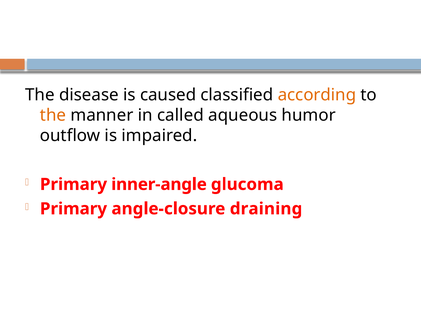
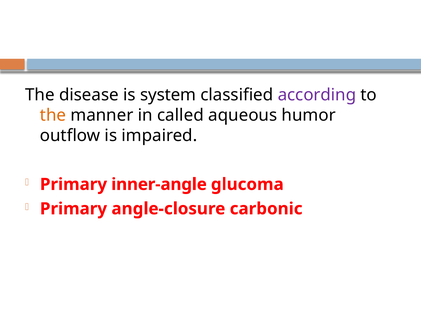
caused: caused -> system (168, 95)
according colour: orange -> purple (317, 95)
draining: draining -> carbonic (266, 209)
